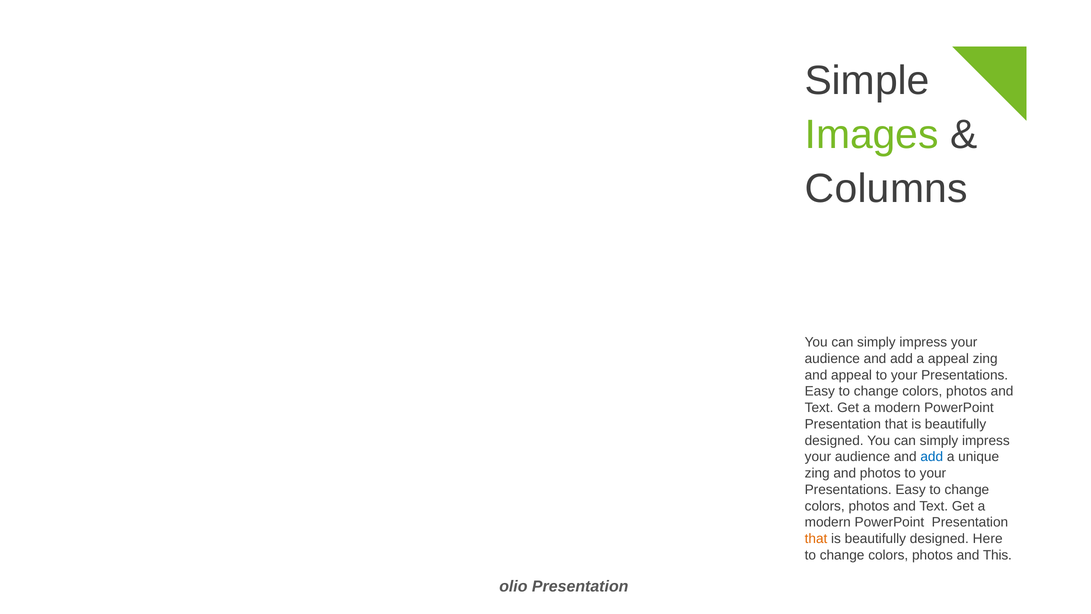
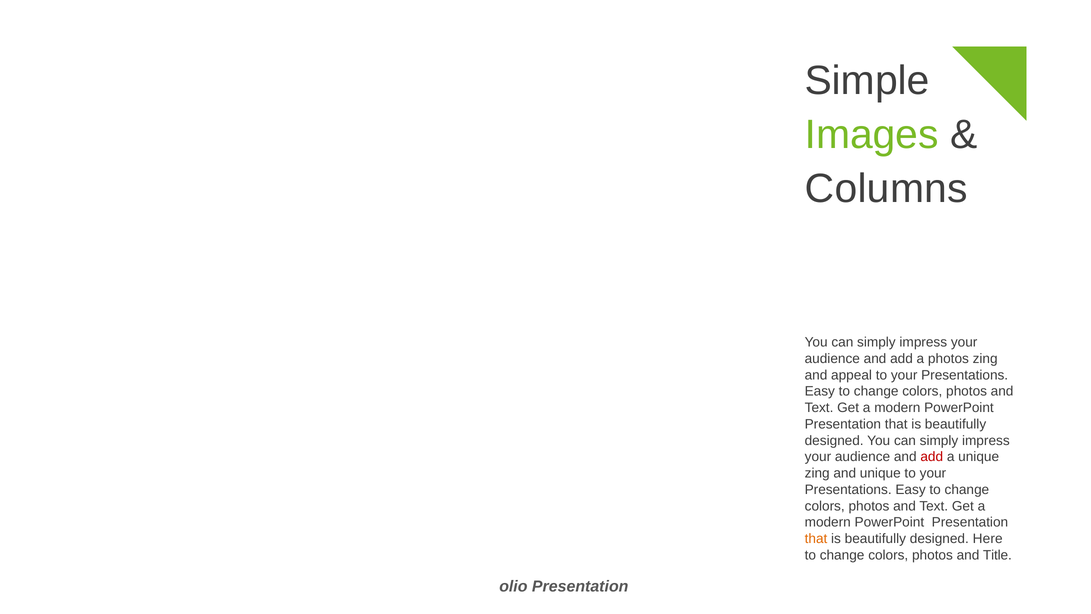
a appeal: appeal -> photos (948, 359)
add colour: blue -> red (932, 457)
and photos: photos -> unique (880, 473)
This: This -> Title (997, 555)
